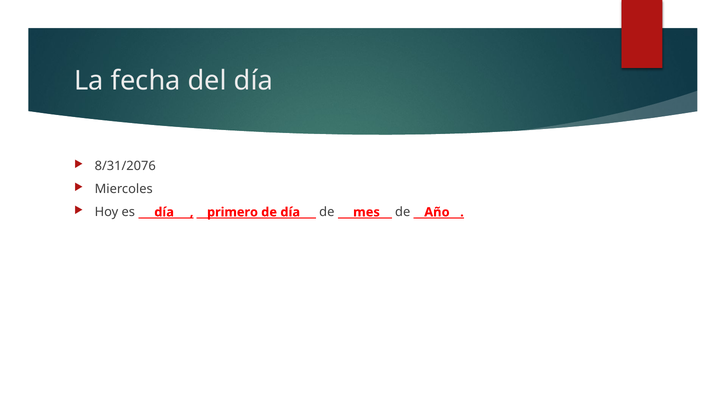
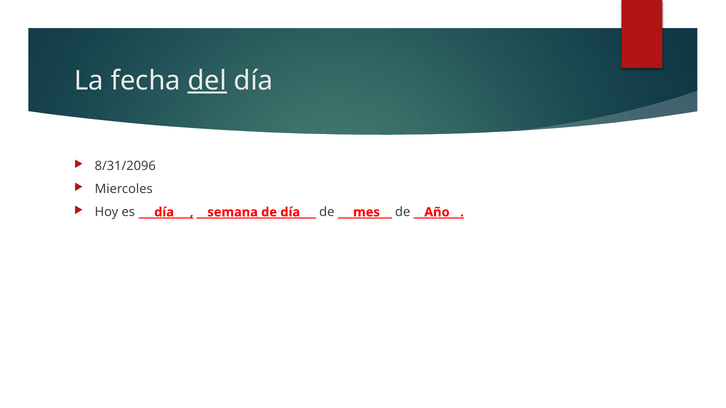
del underline: none -> present (207, 81)
8/31/2076: 8/31/2076 -> 8/31/2096 (125, 166)
__primero: __primero -> __semana (227, 212)
